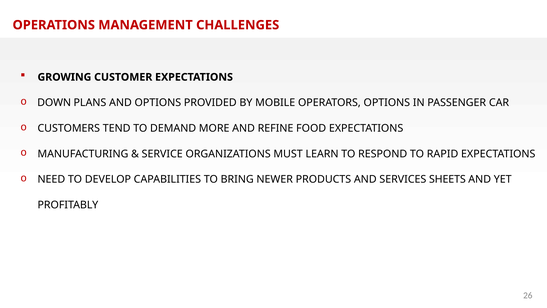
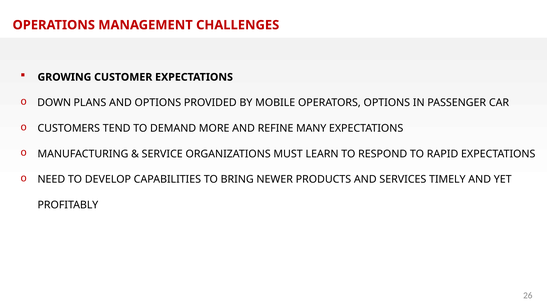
FOOD: FOOD -> MANY (311, 128)
SHEETS: SHEETS -> TIMELY (447, 179)
